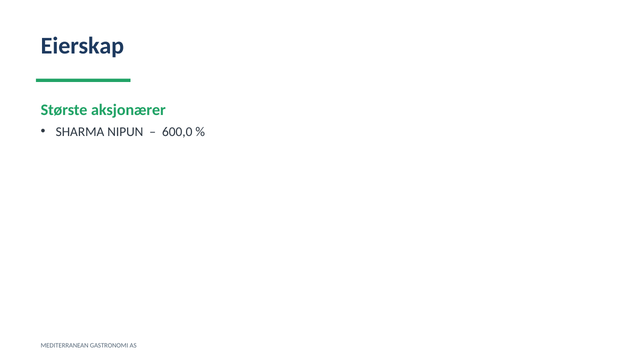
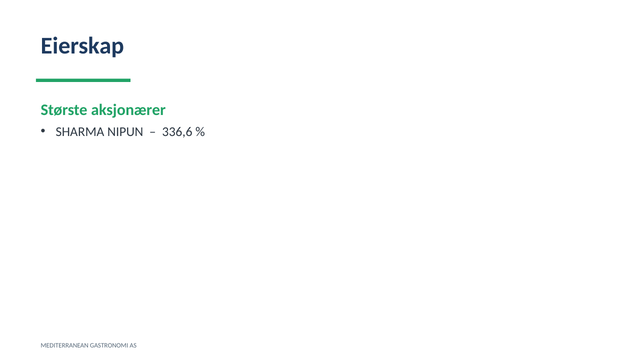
600,0: 600,0 -> 336,6 (177, 132)
